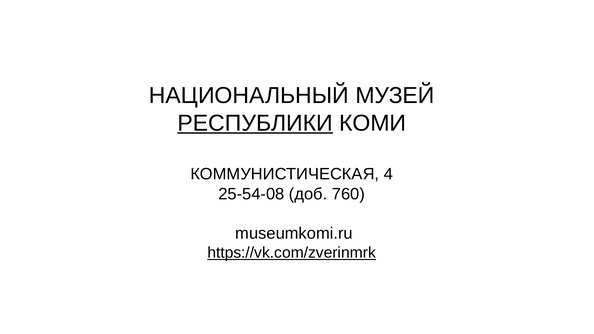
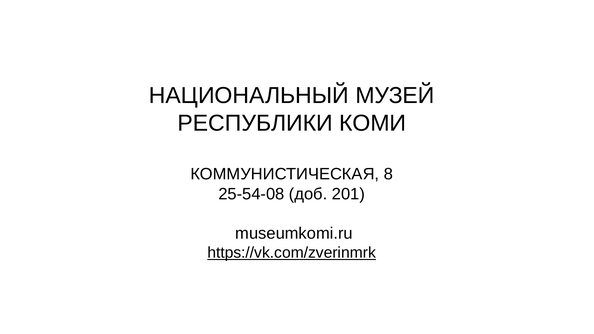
РЕСПУБЛИКИ underline: present -> none (255, 123)
4: 4 -> 8 (388, 174)
760: 760 -> 201 (348, 194)
